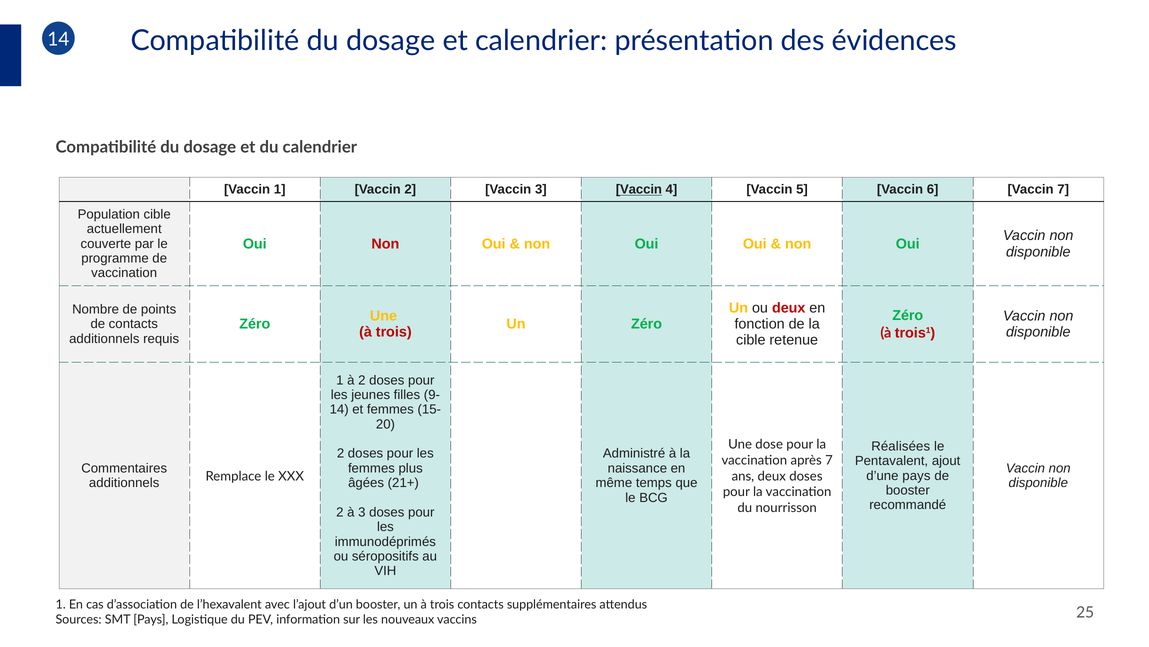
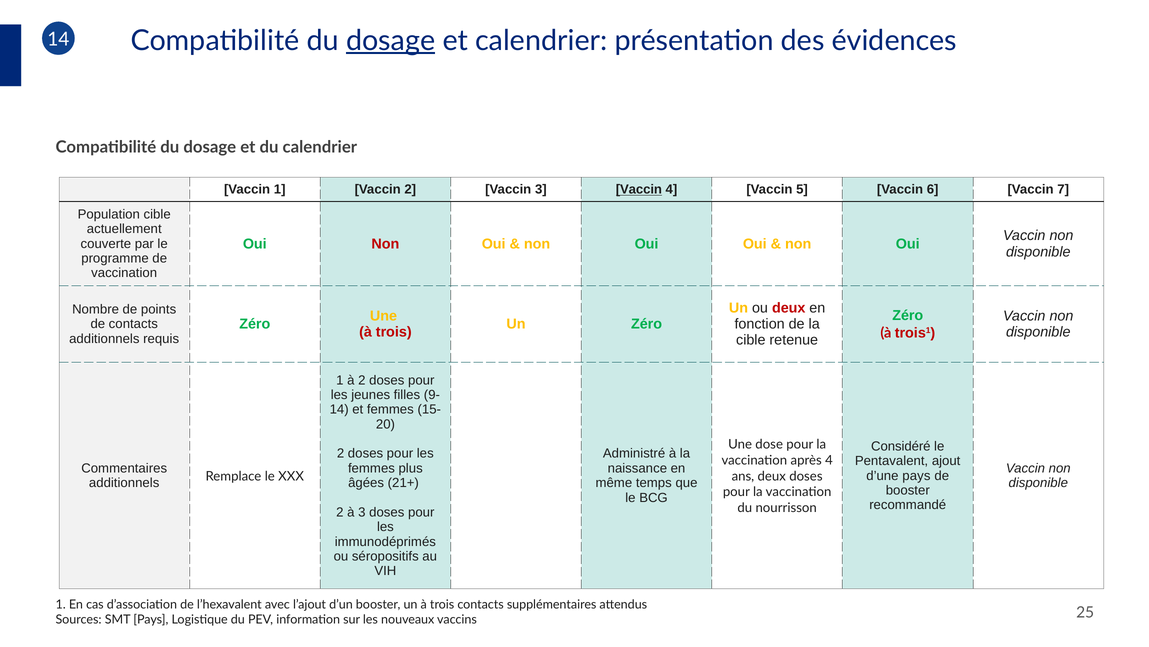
dosage underline: none -> present (391, 40)
Réalisées: Réalisées -> Considéré (901, 446)
après 7: 7 -> 4 (829, 460)
